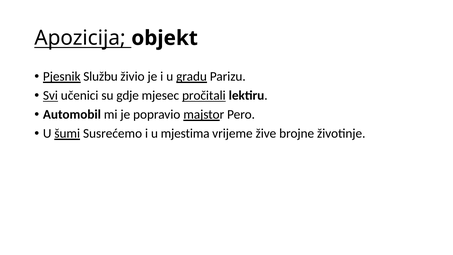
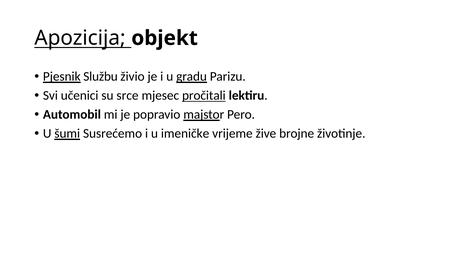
Svi underline: present -> none (50, 96)
gdje: gdje -> srce (128, 96)
mjestima: mjestima -> imeničke (185, 134)
